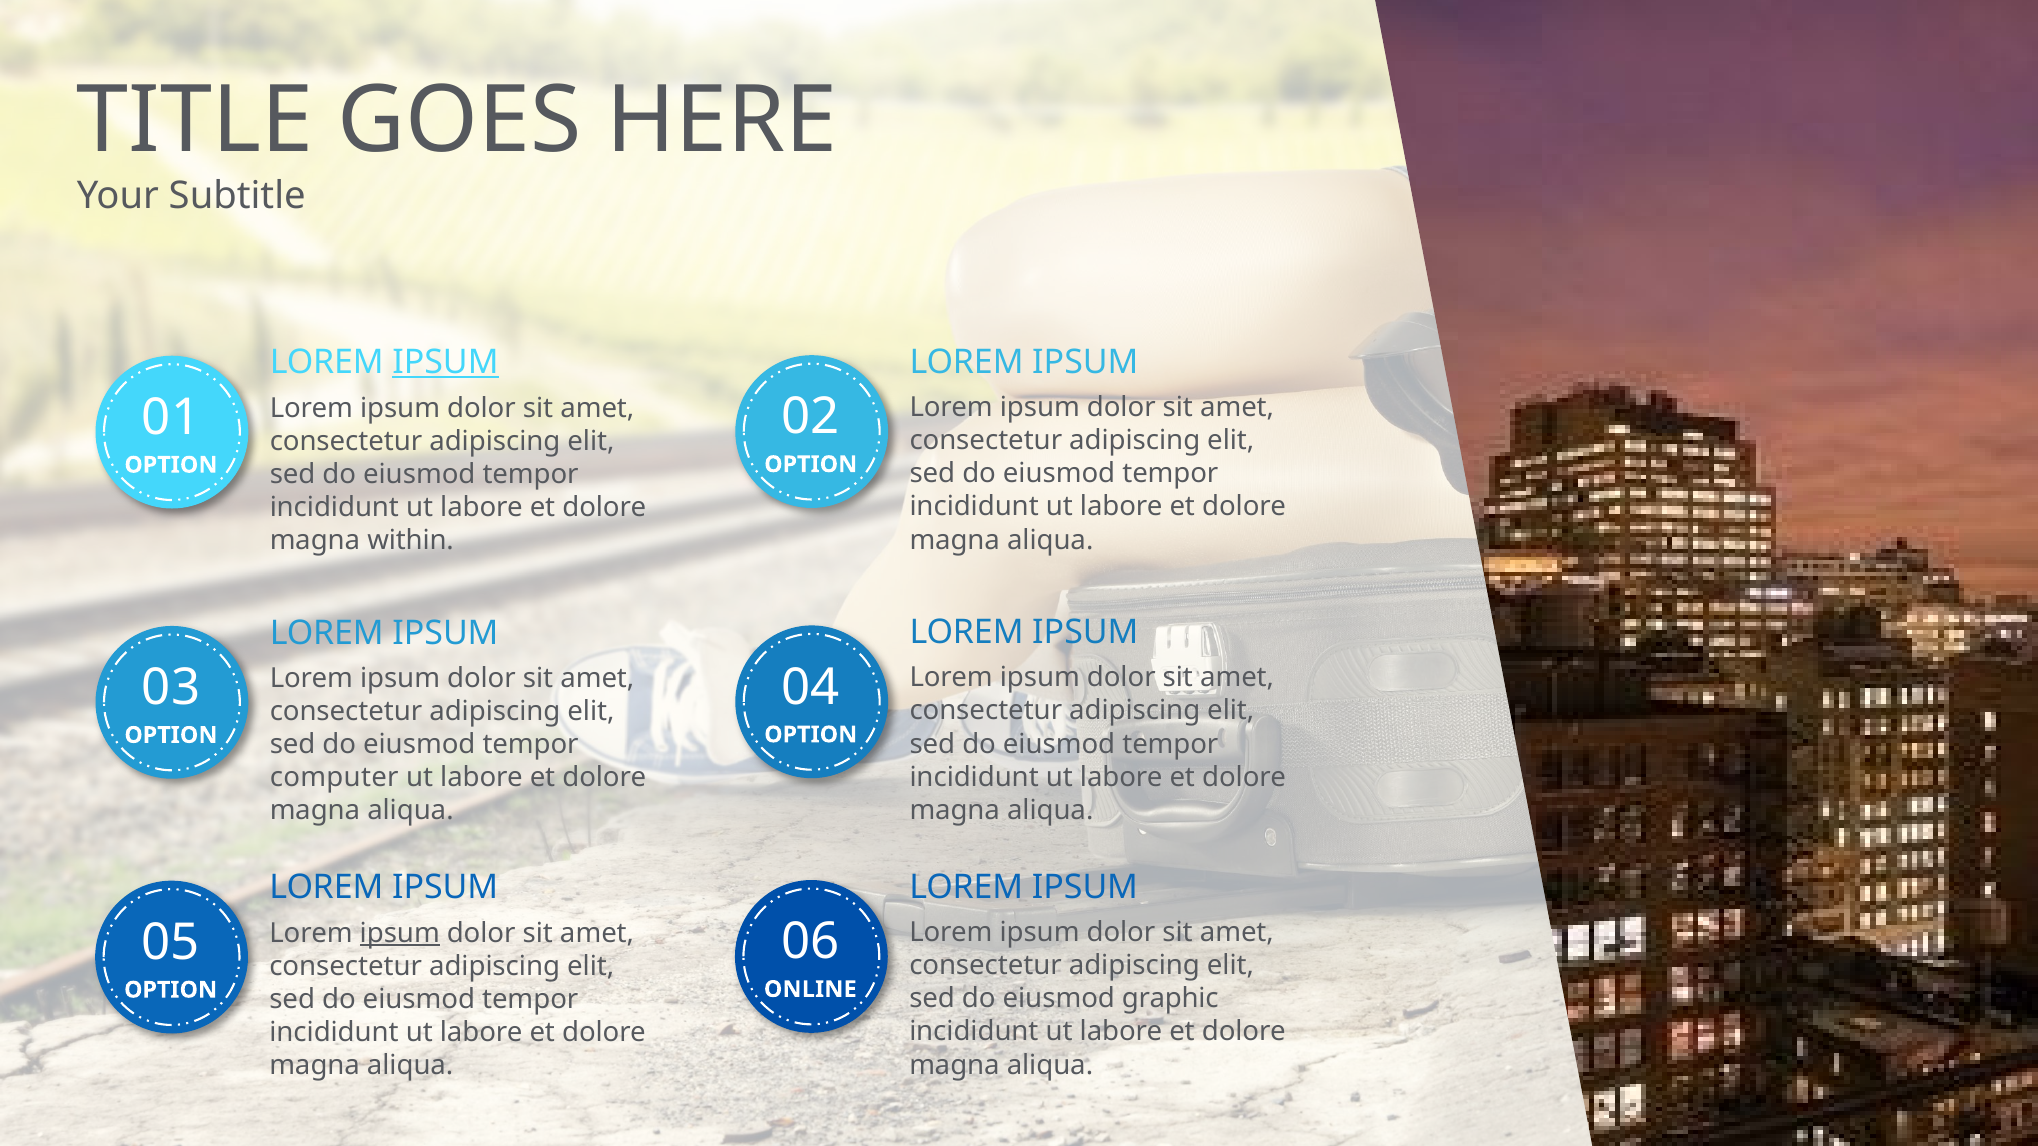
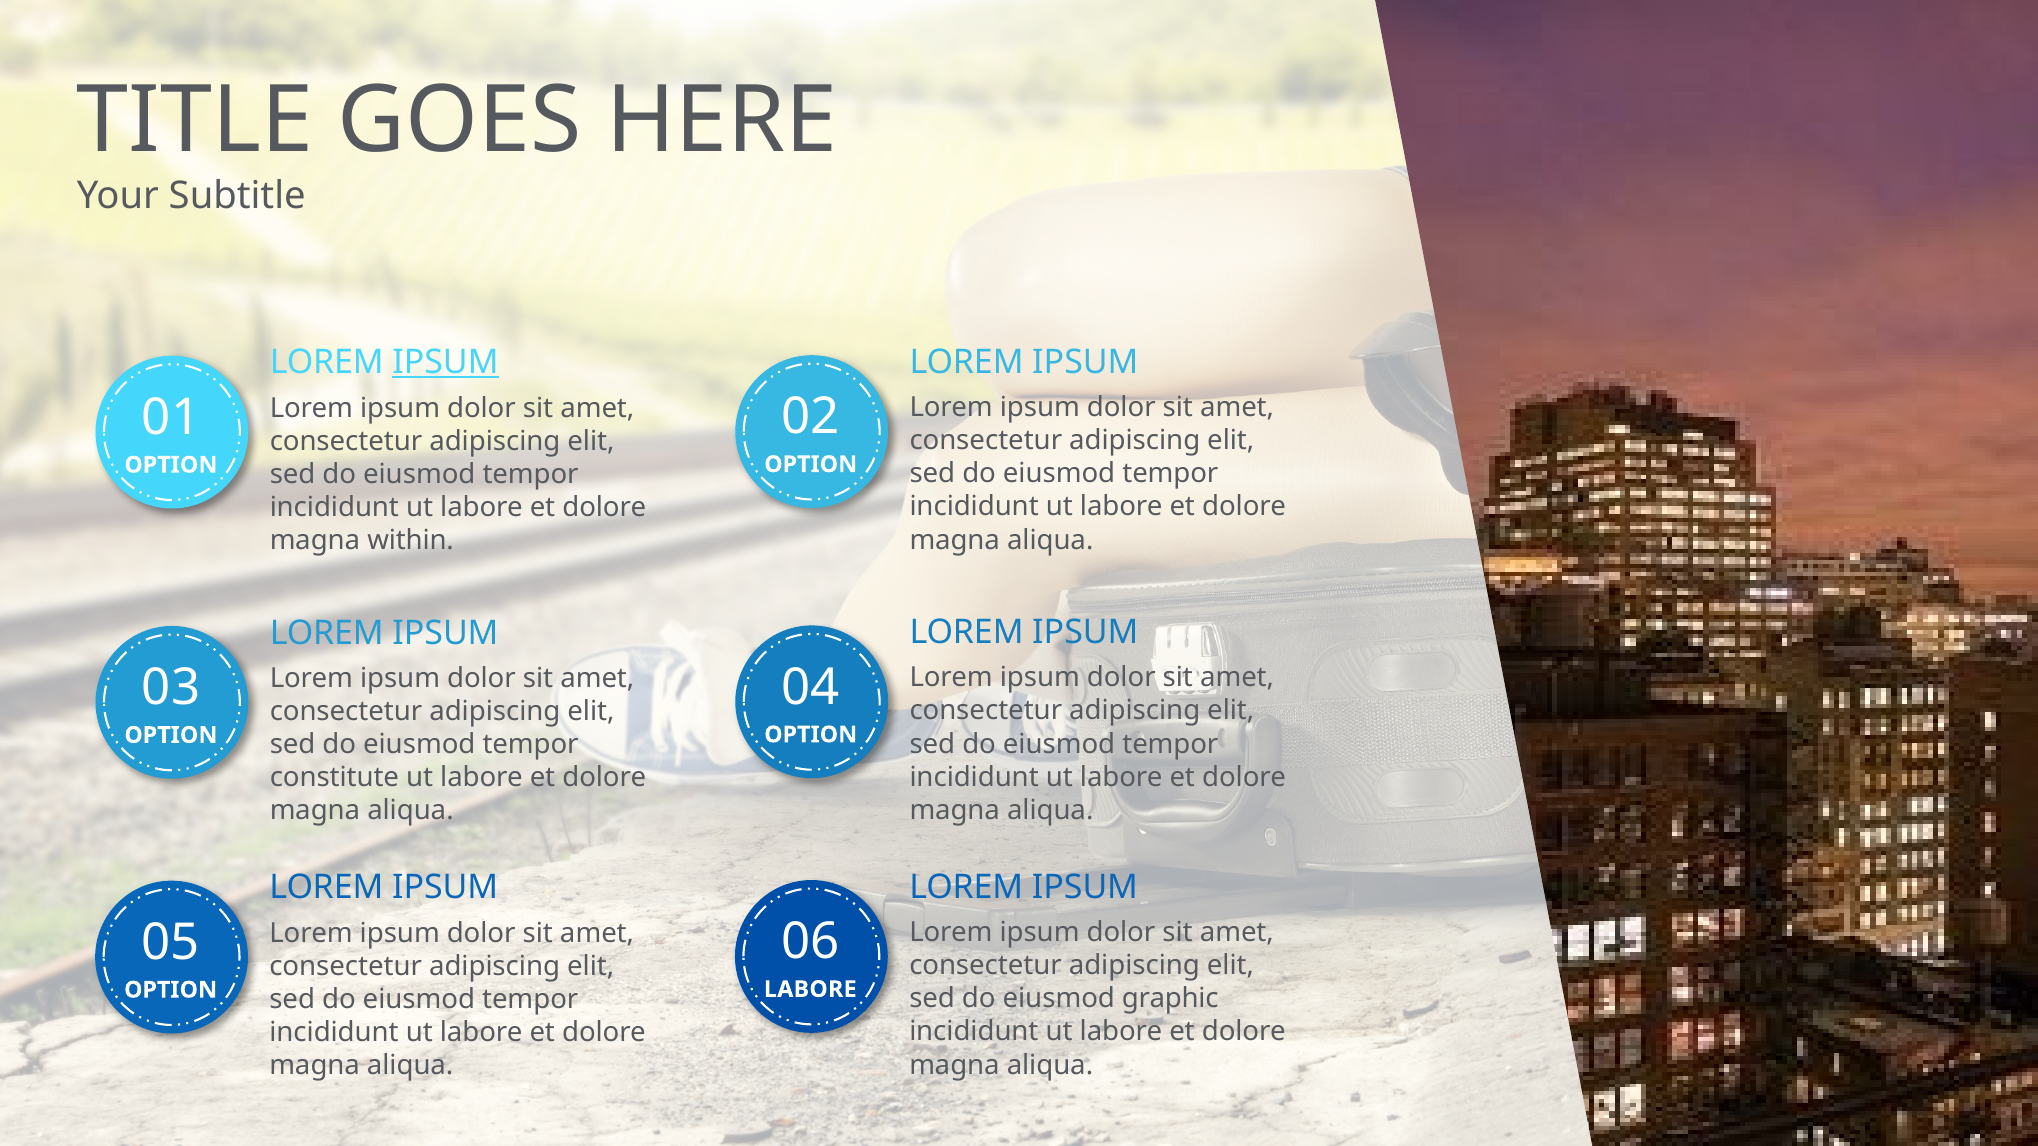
computer: computer -> constitute (334, 778)
ipsum underline: present -> none (400, 933)
ONLINE: ONLINE -> LABORE (810, 990)
